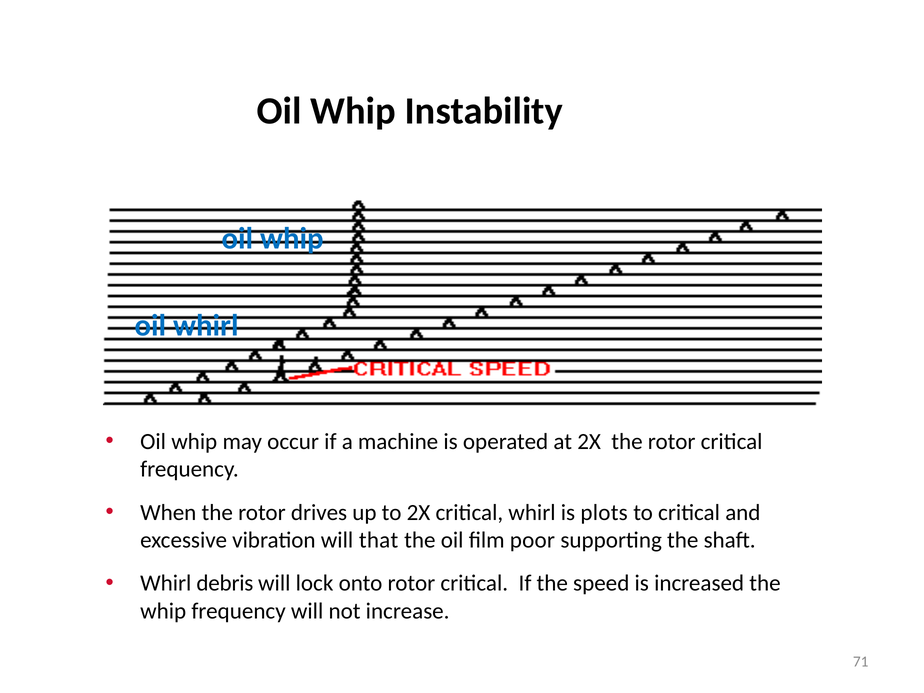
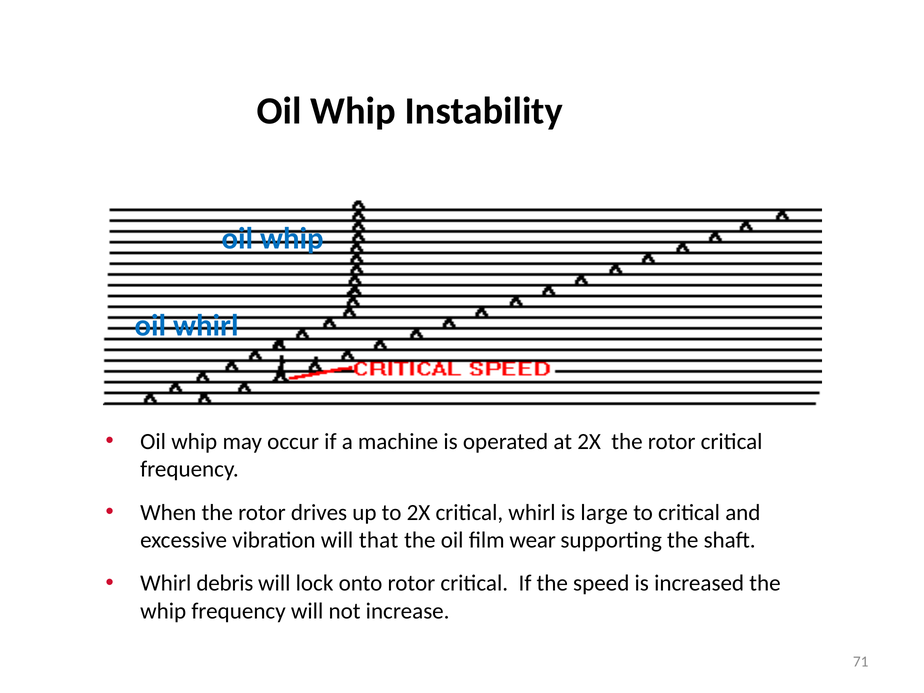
plots: plots -> large (604, 512)
poor: poor -> wear (533, 540)
